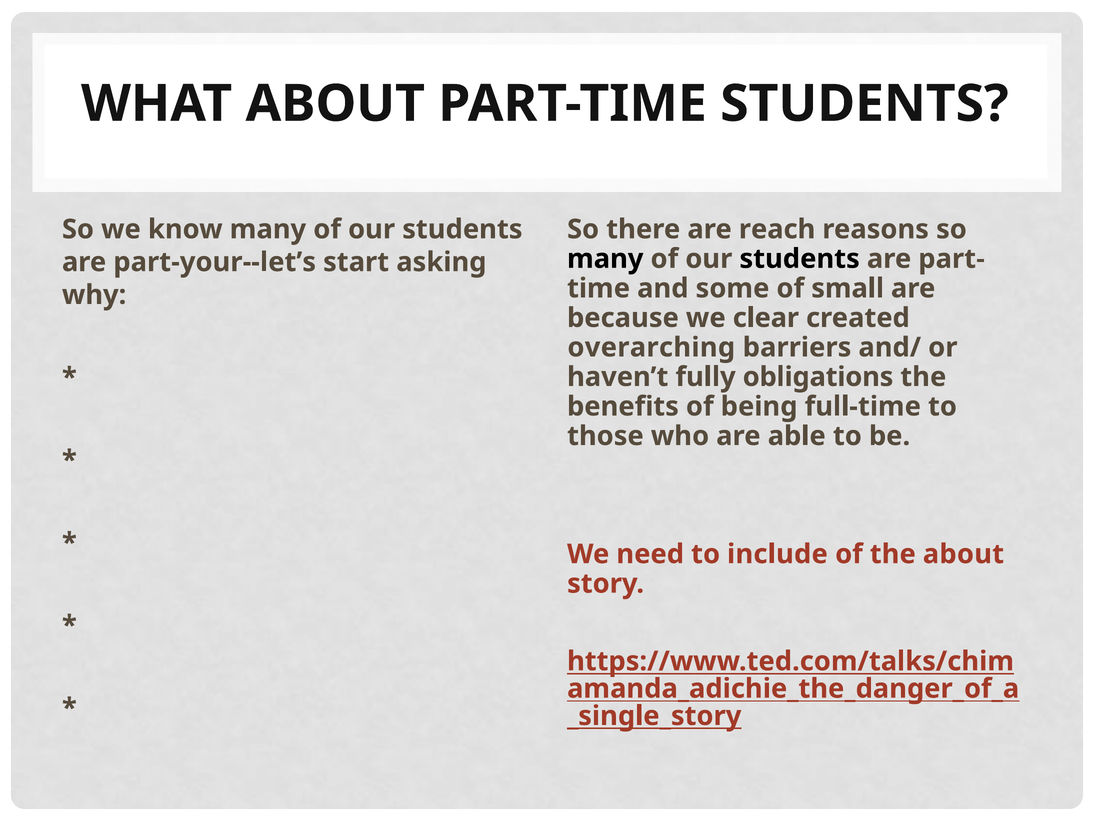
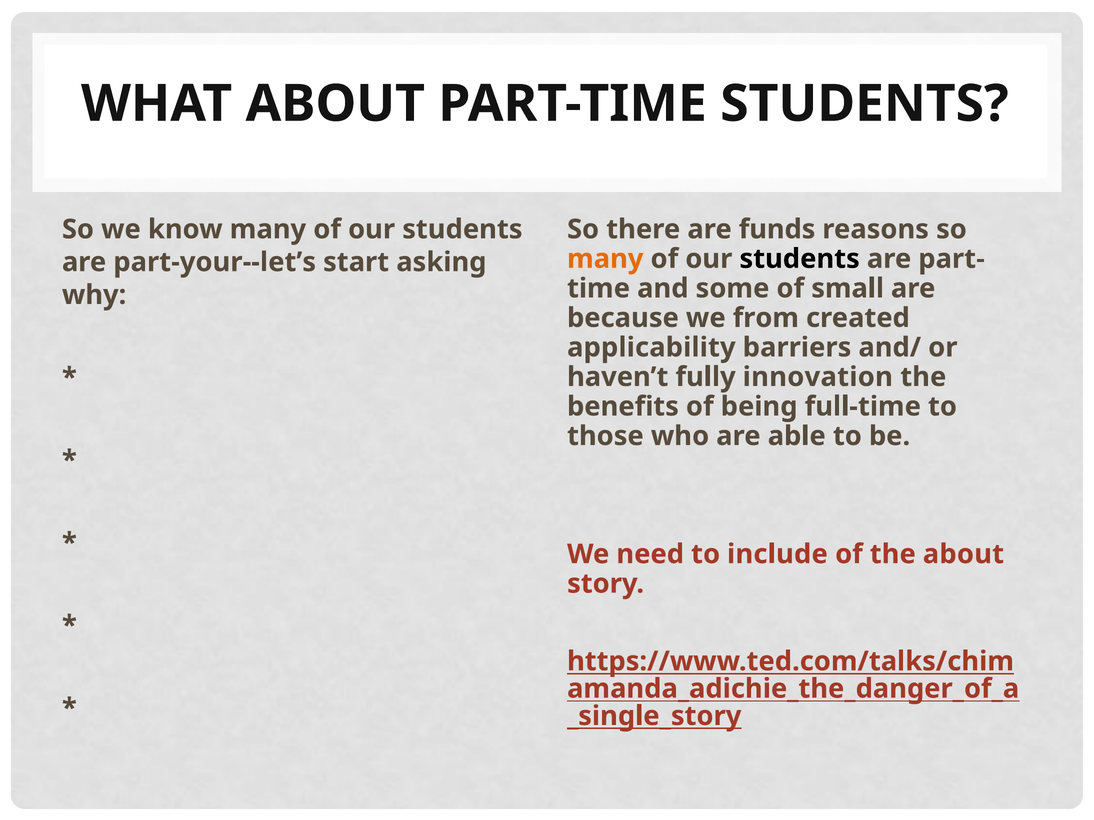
reach: reach -> funds (777, 229)
many colour: black -> orange (605, 259)
clear: clear -> from (766, 318)
overarching: overarching -> applicability (651, 348)
obligations: obligations -> innovation (818, 377)
